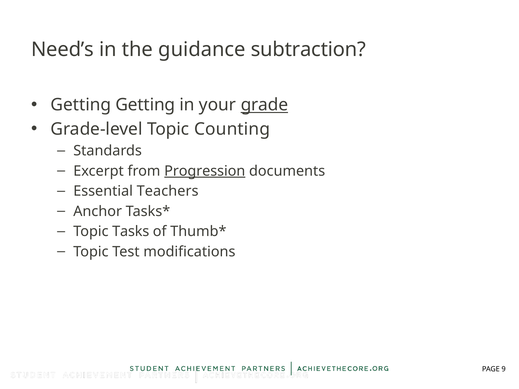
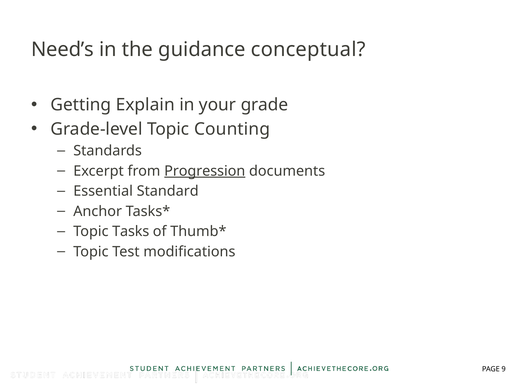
subtraction: subtraction -> conceptual (308, 49)
Getting Getting: Getting -> Explain (145, 105)
grade underline: present -> none (264, 105)
Teachers: Teachers -> Standard (168, 191)
